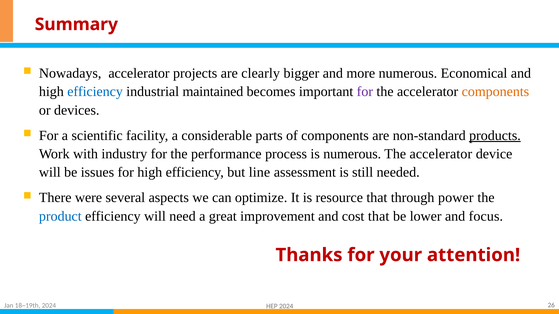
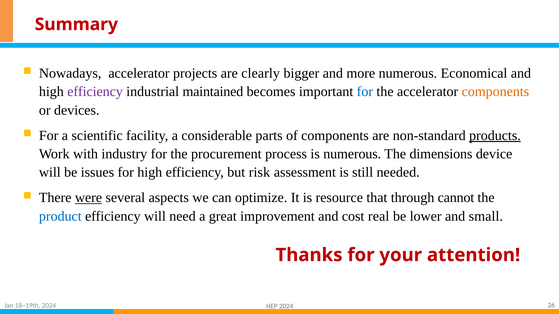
efficiency colour: blue -> purple (95, 92)
for colour: purple -> blue (365, 92)
performance: performance -> procurement (226, 154)
accelerator: accelerator -> dimensions (441, 154)
line: line -> risk (259, 173)
were underline: none -> present (89, 198)
power: power -> cannot (456, 198)
cost that: that -> real (379, 216)
focus: focus -> small (486, 216)
